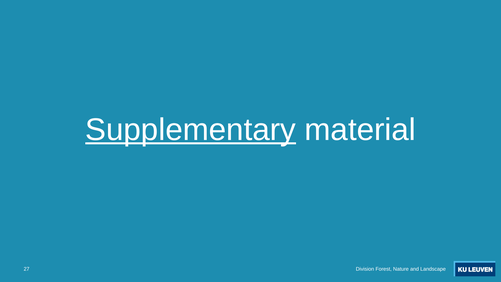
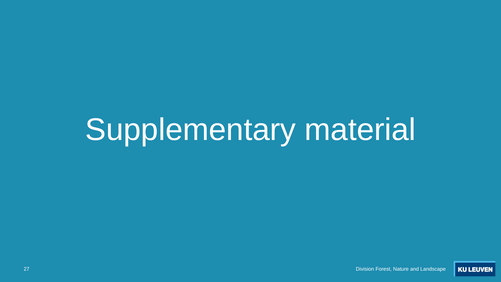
Supplementary underline: present -> none (191, 130)
